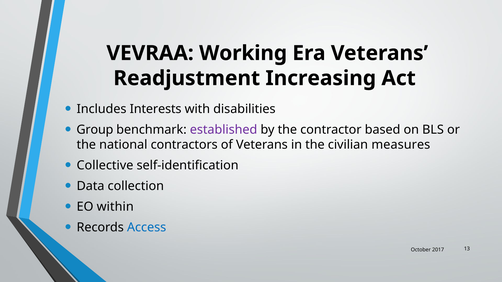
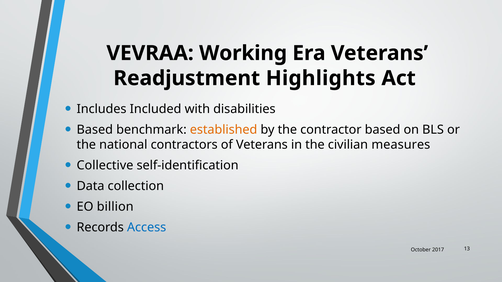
Increasing: Increasing -> Highlights (321, 78)
Interests: Interests -> Included (156, 109)
Group: Group -> Based (95, 130)
established colour: purple -> orange (224, 130)
within: within -> billion (115, 207)
